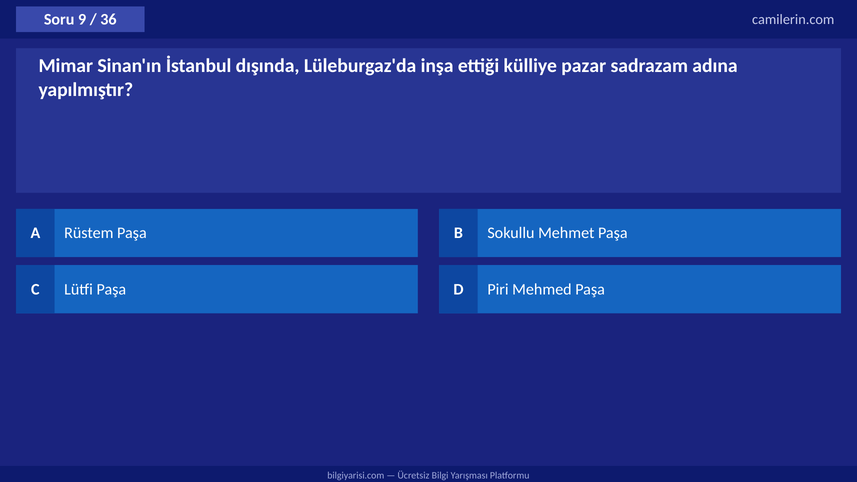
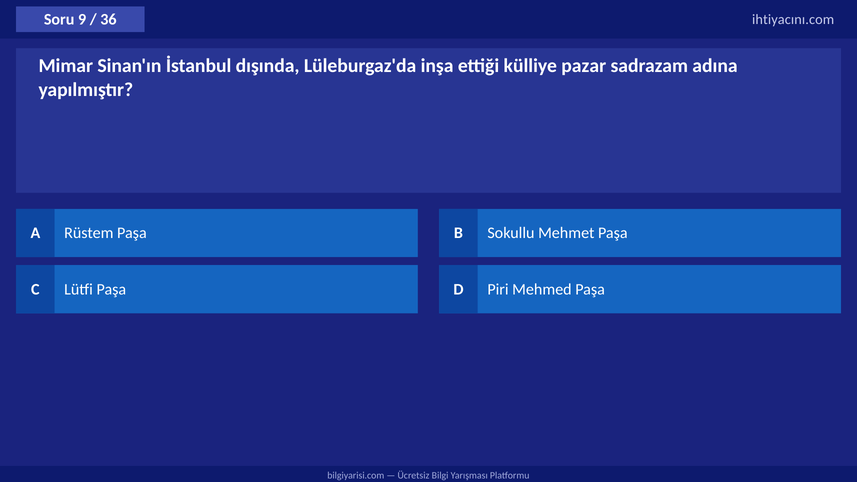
camilerin.com: camilerin.com -> ihtiyacını.com (793, 19)
